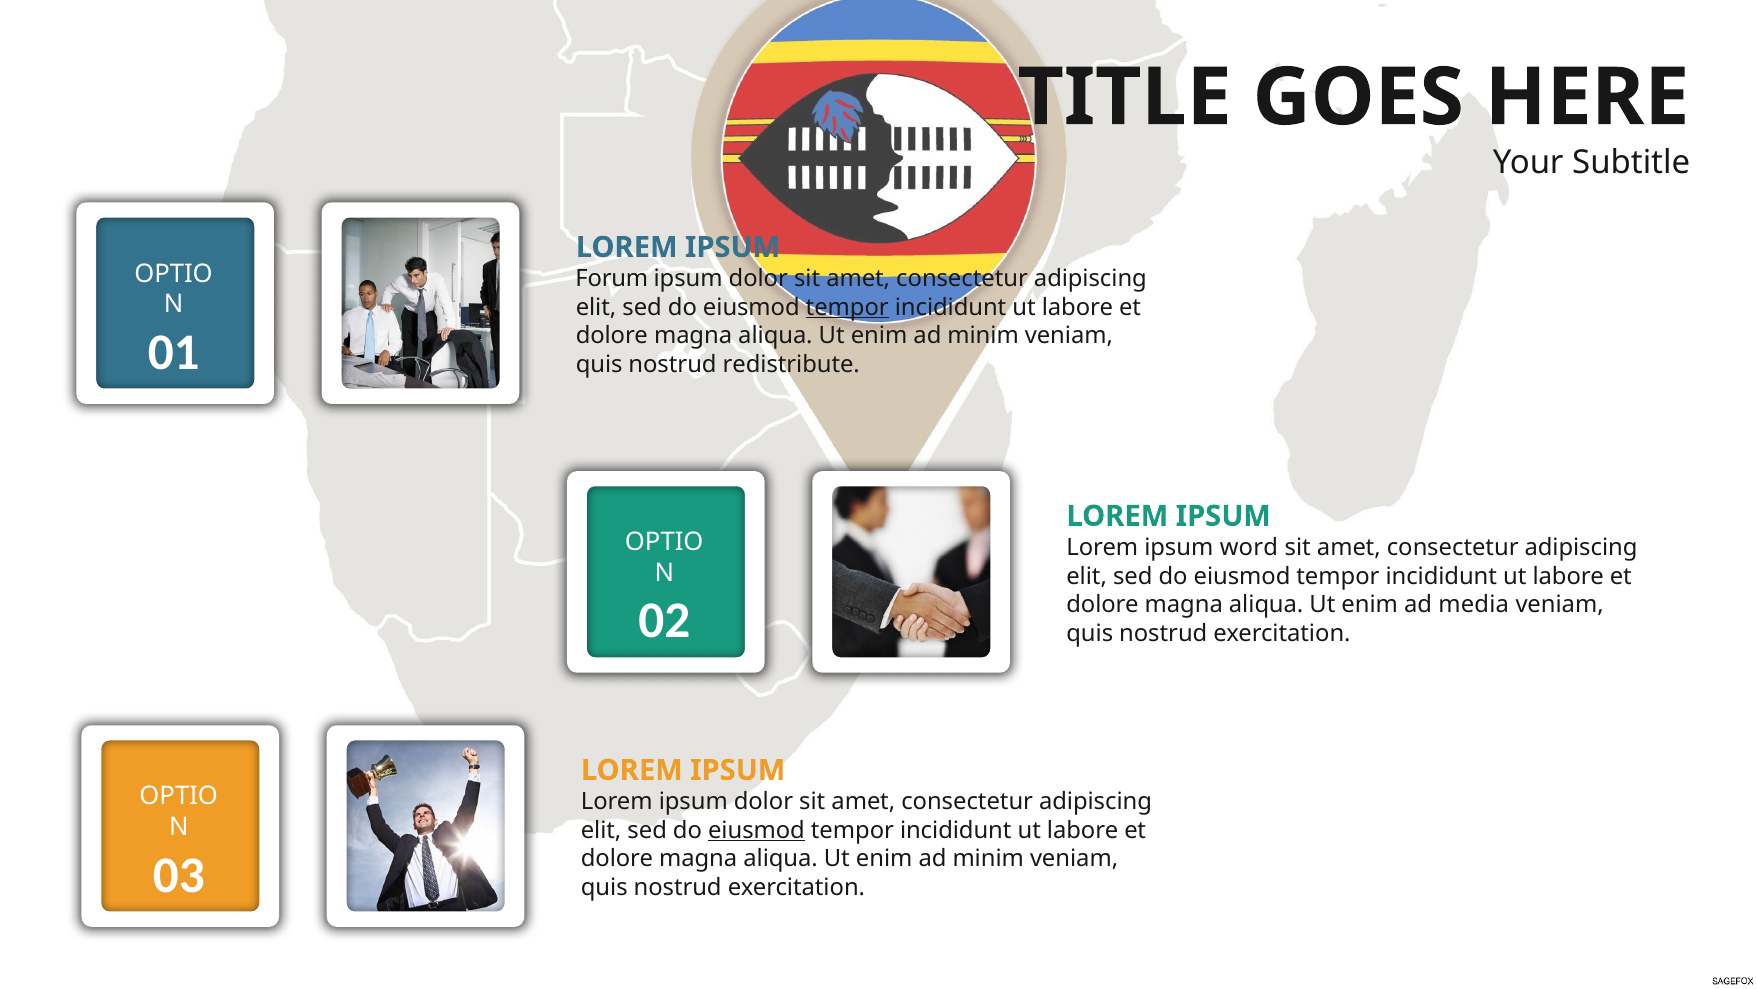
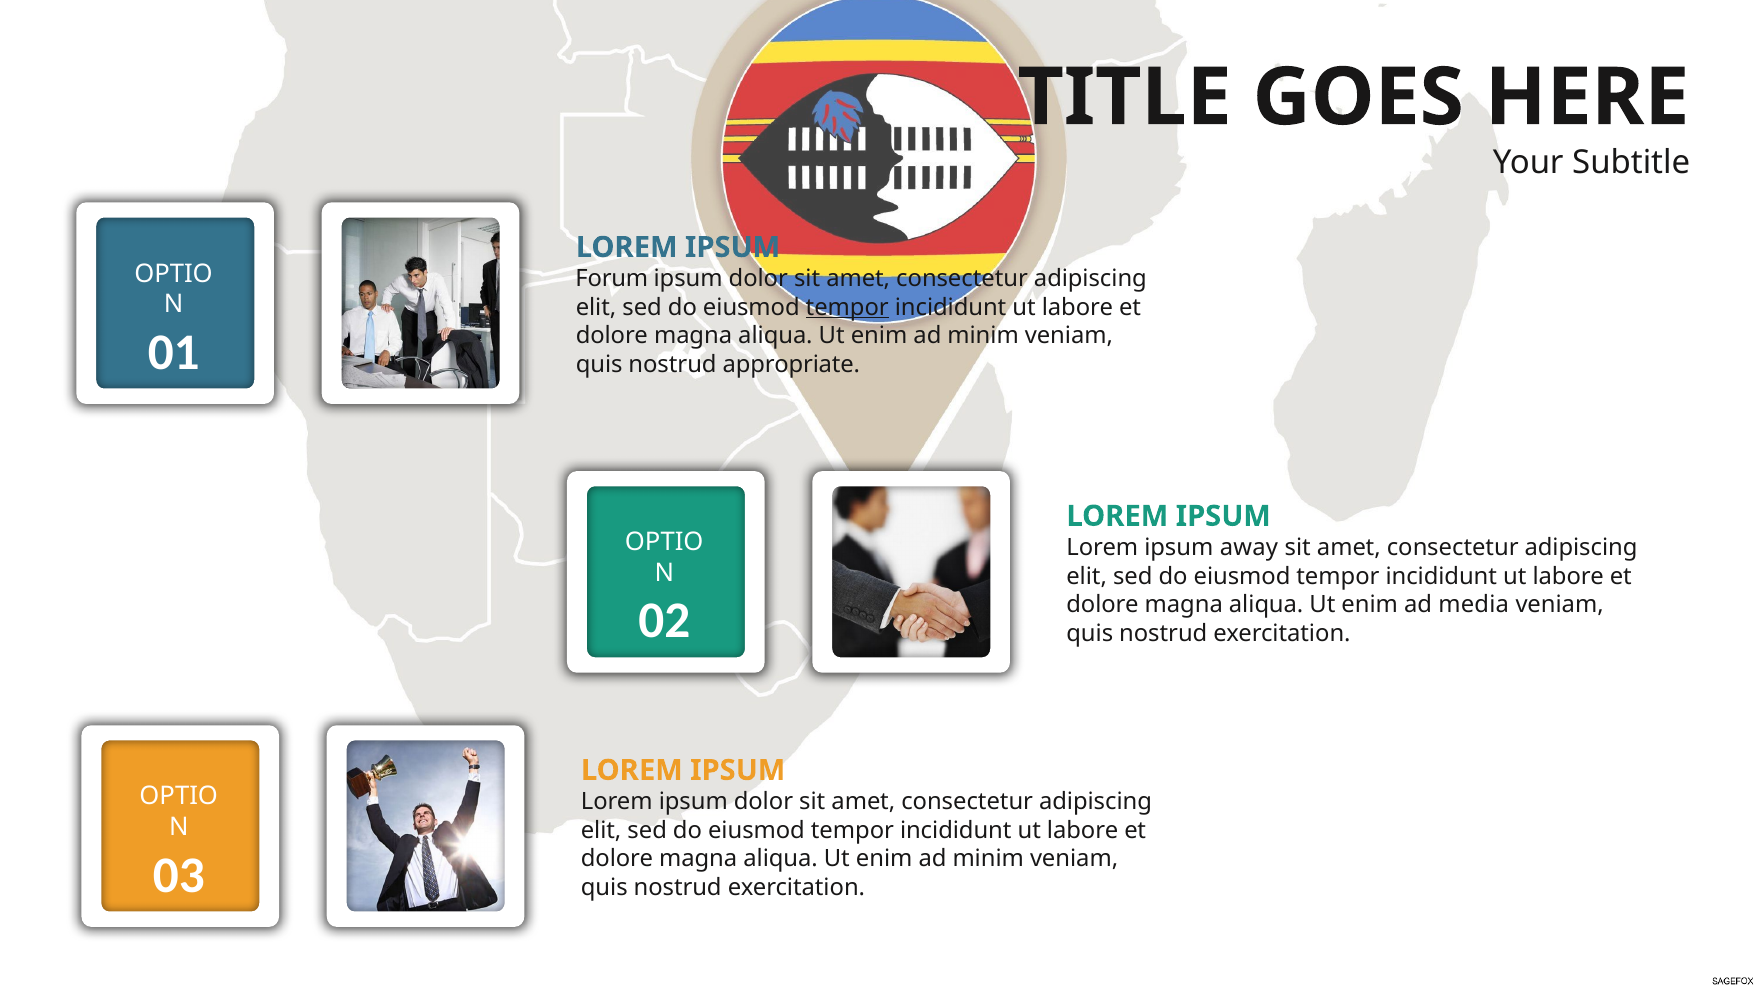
redistribute: redistribute -> appropriate (791, 364)
word: word -> away (1249, 547)
eiusmod underline: present -> none (756, 830)
